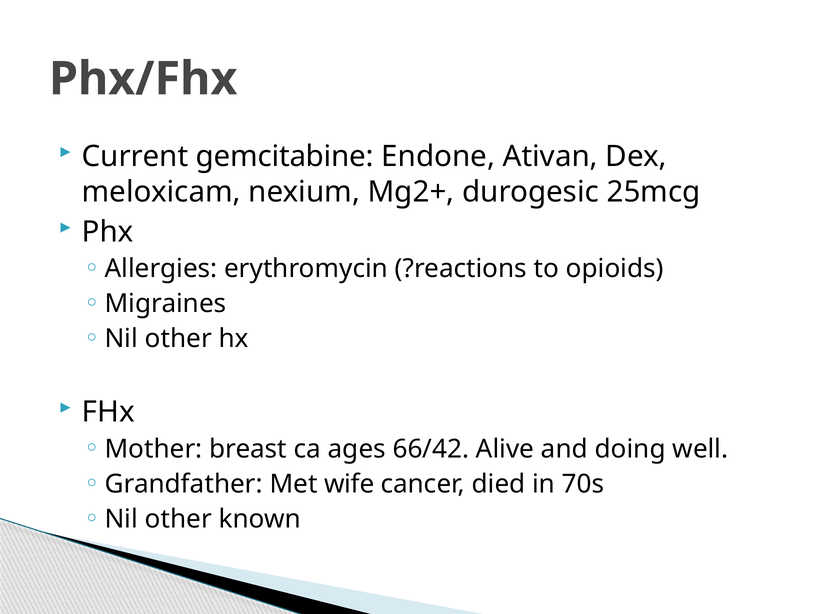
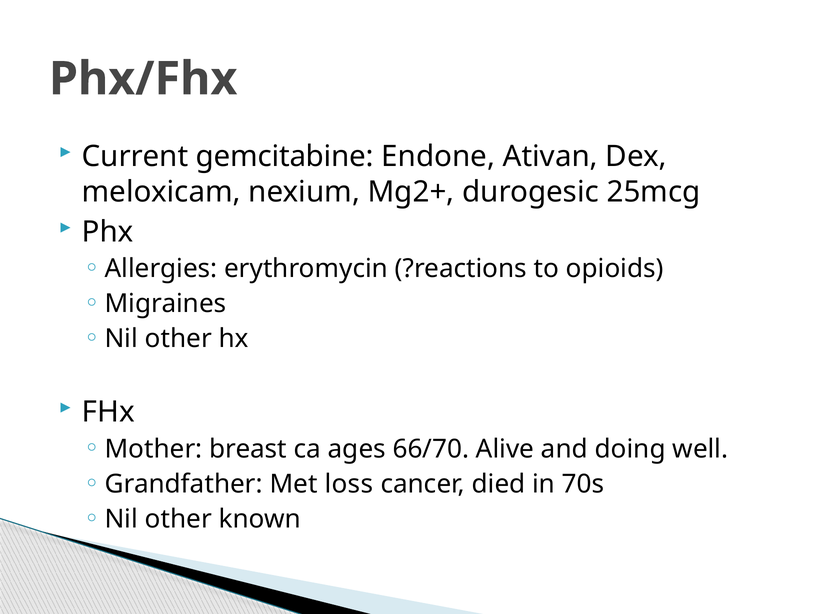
66/42: 66/42 -> 66/70 (431, 449)
wife: wife -> loss (349, 484)
